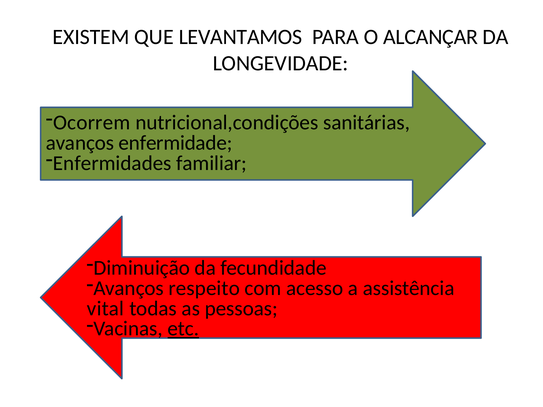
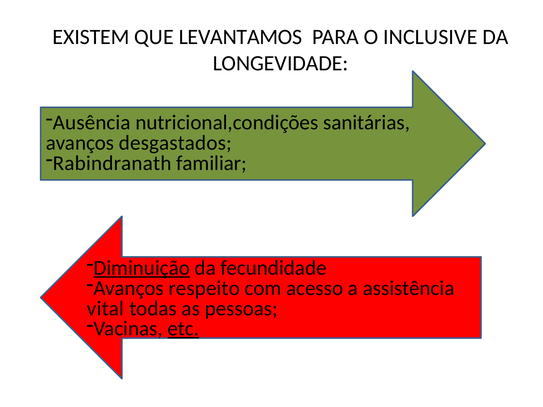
ALCANÇAR: ALCANÇAR -> INCLUSIVE (430, 37)
Ocorrem: Ocorrem -> Ausência (92, 123)
enfermidade: enfermidade -> desgastados (175, 143)
Enfermidades: Enfermidades -> Rabindranath (112, 163)
Diminuição underline: none -> present (142, 268)
